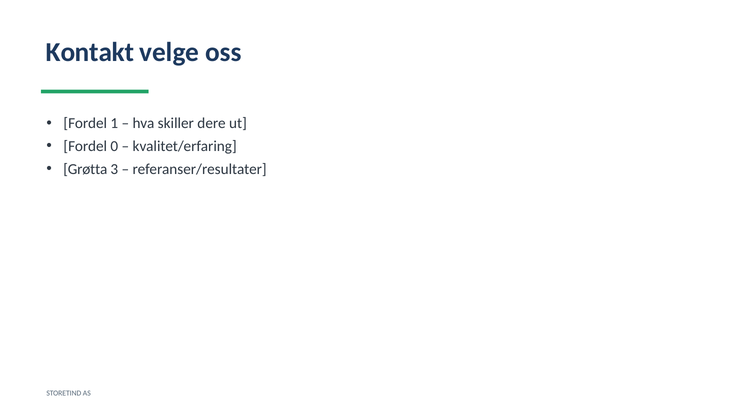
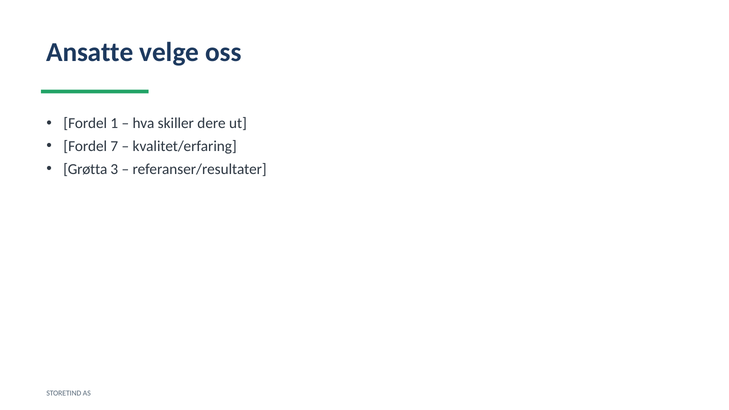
Kontakt: Kontakt -> Ansatte (90, 52)
0: 0 -> 7 (114, 146)
